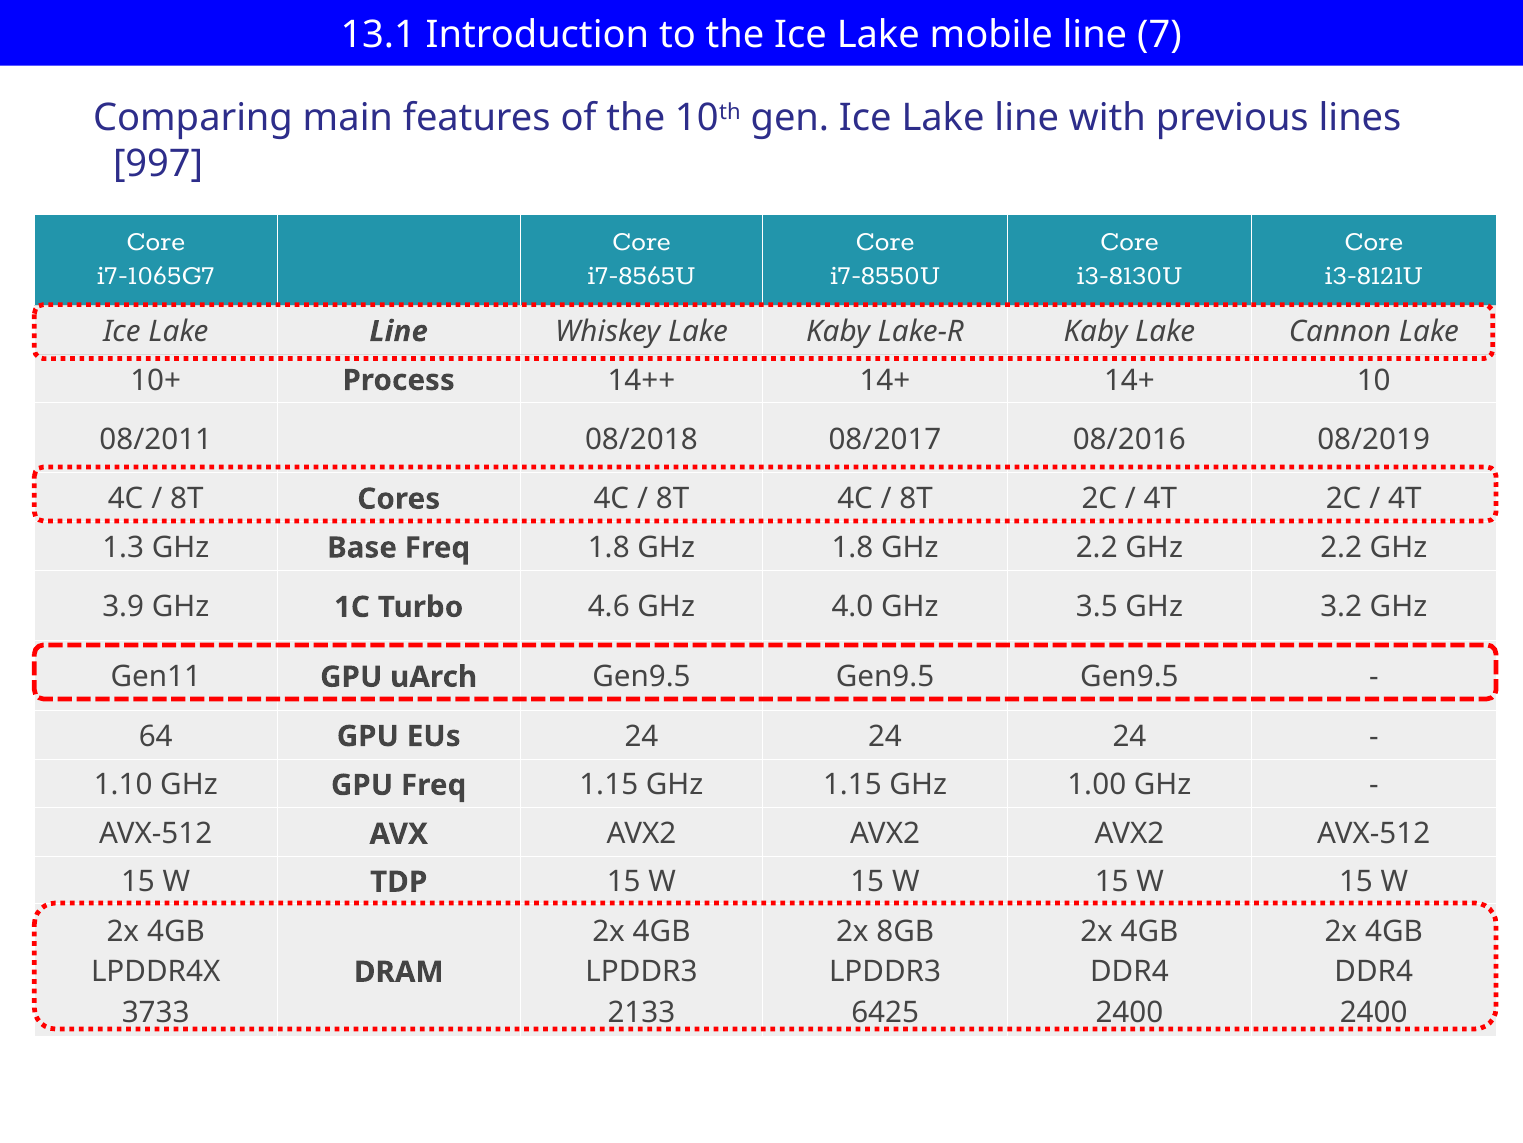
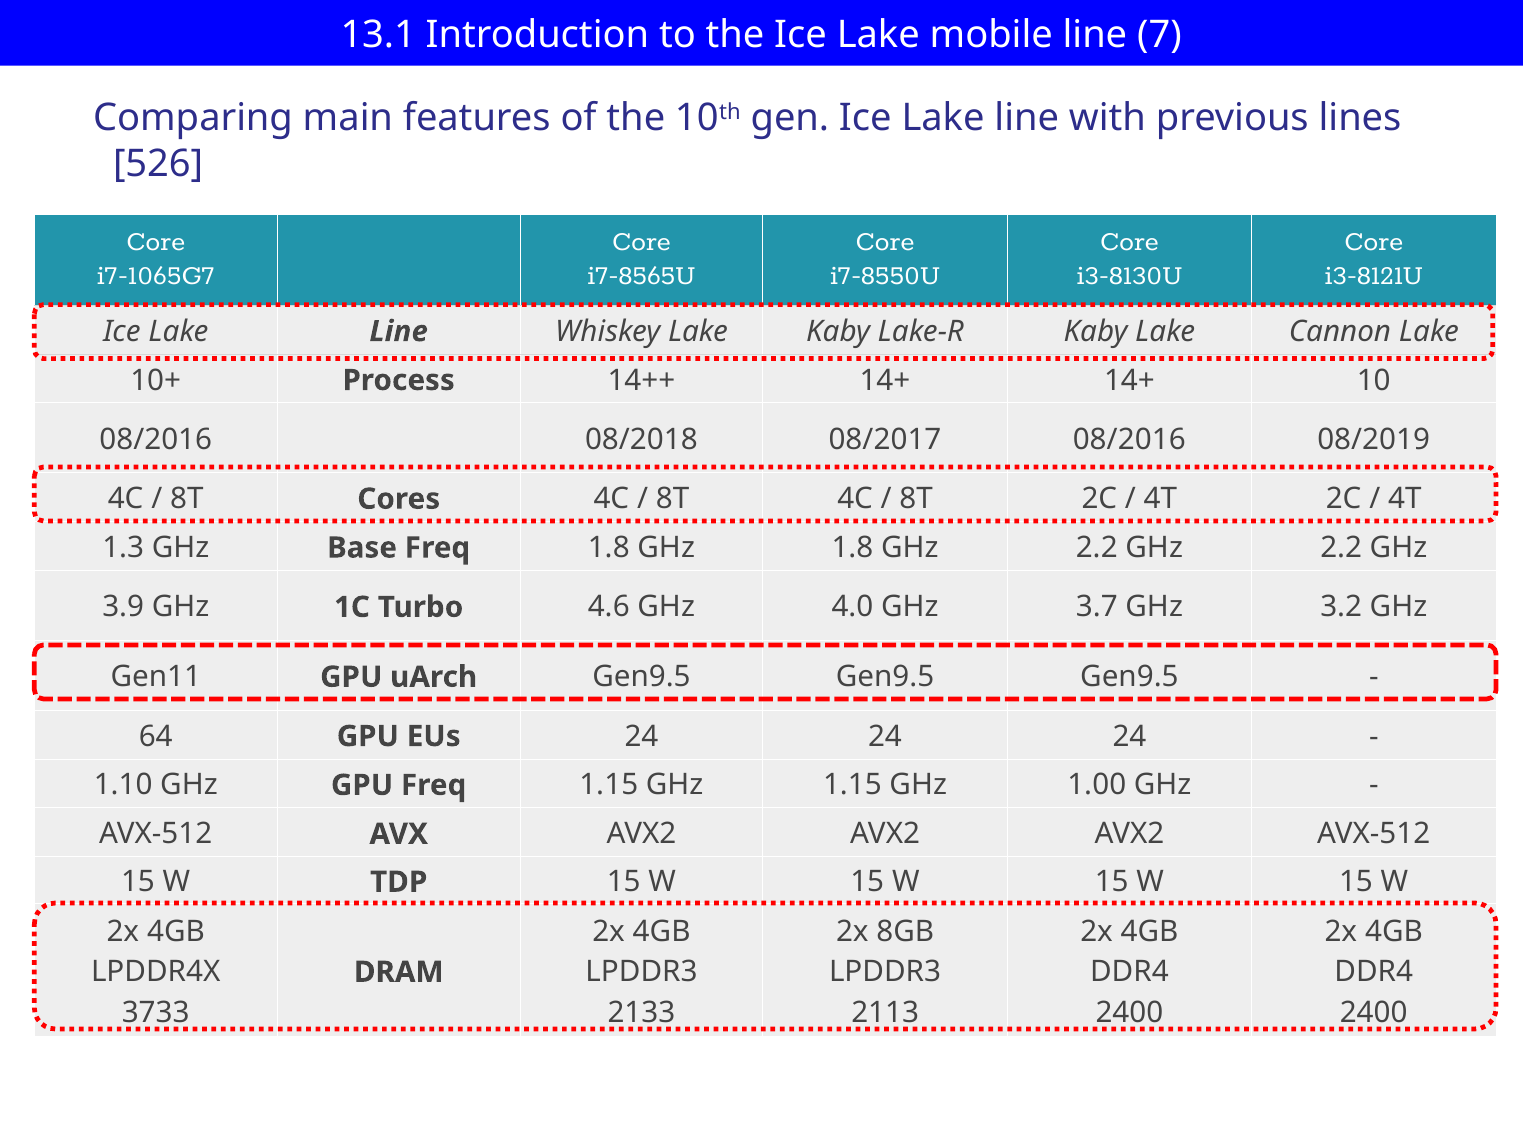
997: 997 -> 526 (158, 164)
08/2011: 08/2011 -> 08/2016 (156, 439)
3.5: 3.5 -> 3.7 (1097, 607)
6425: 6425 -> 2113 (885, 1012)
